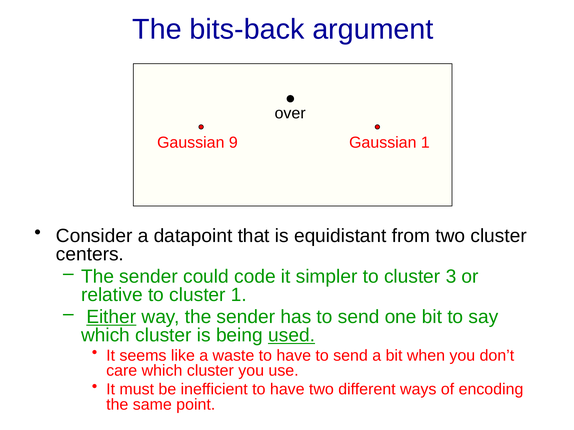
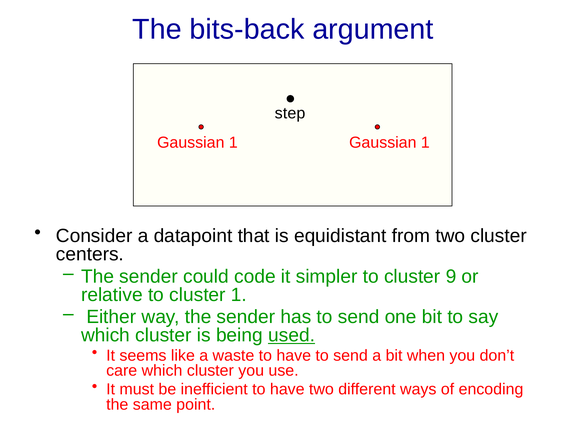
over: over -> step (290, 113)
9: 9 -> 1 (233, 143)
3: 3 -> 9 (451, 277)
Either underline: present -> none (111, 317)
